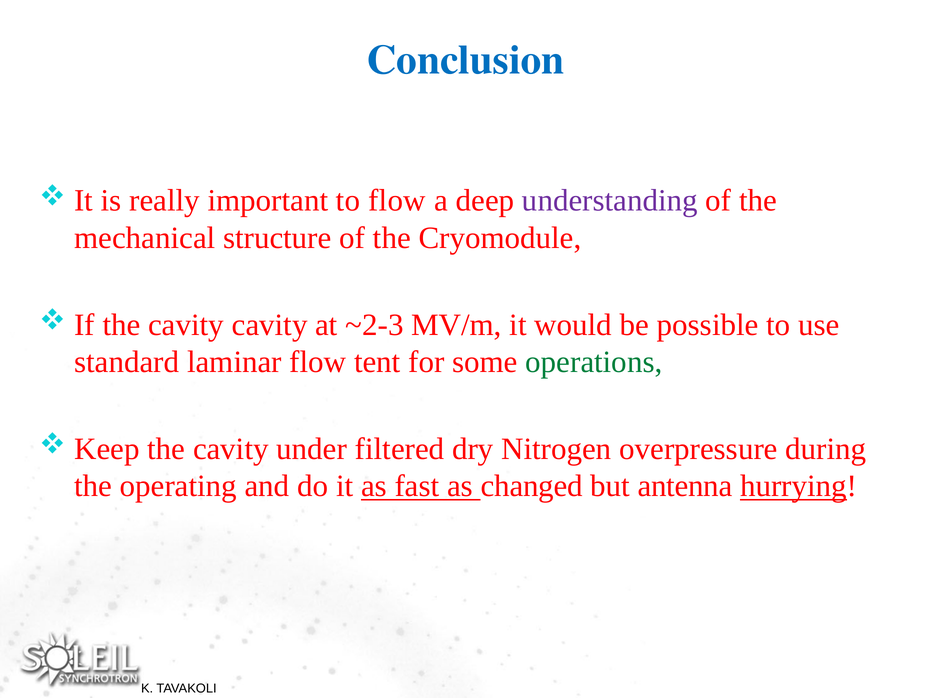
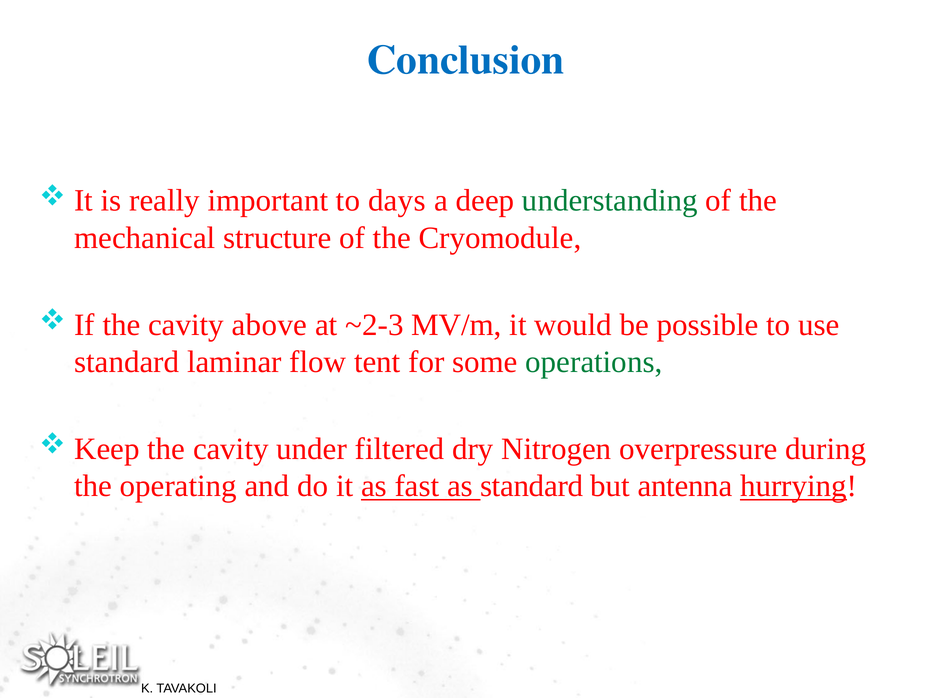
to flow: flow -> days (397, 201)
understanding colour: purple -> green (610, 201)
cavity cavity: cavity -> above (270, 325)
as changed: changed -> standard (532, 486)
